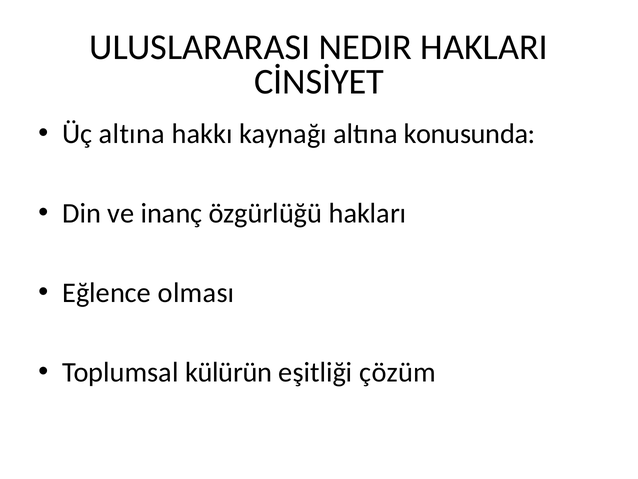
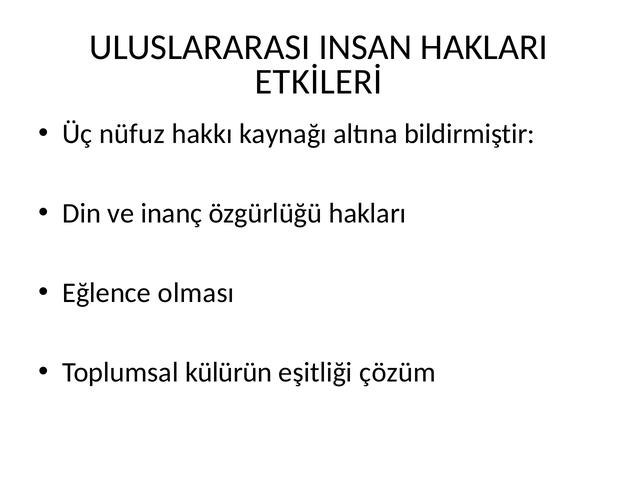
NEDIR: NEDIR -> INSAN (365, 47)
CİNSİYET: CİNSİYET -> ETKİLERİ (319, 82)
Üç altına: altına -> nüfuz (132, 134)
konusunda: konusunda -> bildirmiştir (469, 134)
